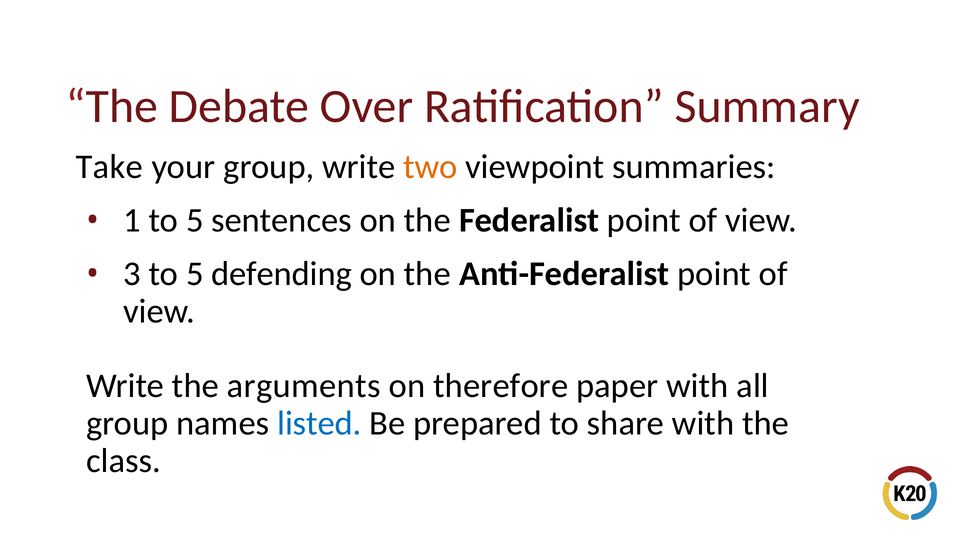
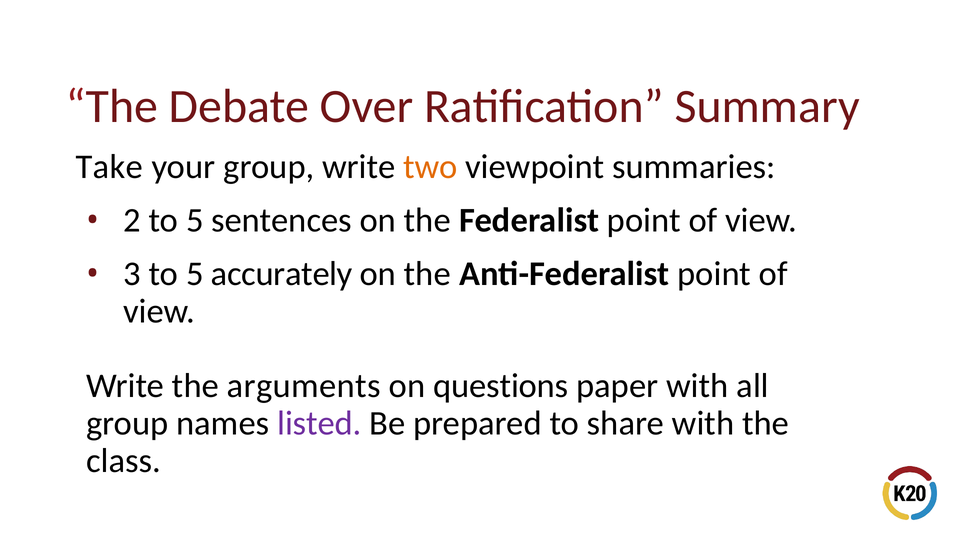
1: 1 -> 2 (132, 220)
defending: defending -> accurately (282, 274)
therefore: therefore -> questions (501, 386)
listed colour: blue -> purple (319, 423)
